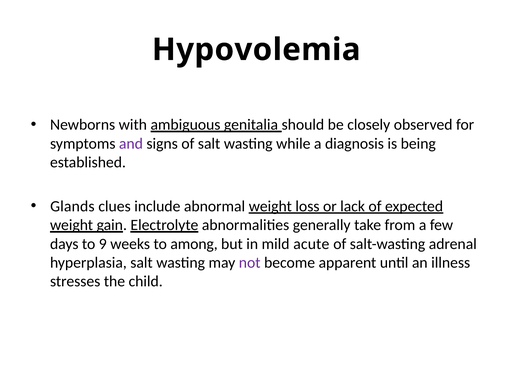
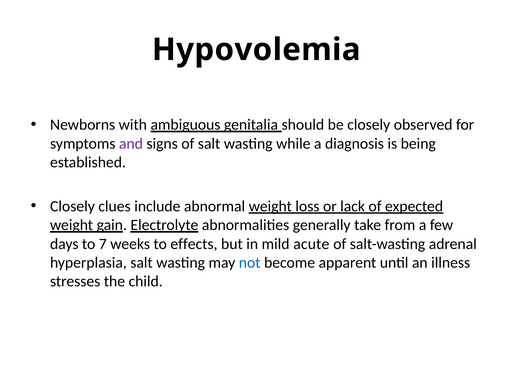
Glands: Glands -> Closely (72, 206)
9: 9 -> 7 (103, 244)
among: among -> effects (194, 244)
not colour: purple -> blue (250, 262)
